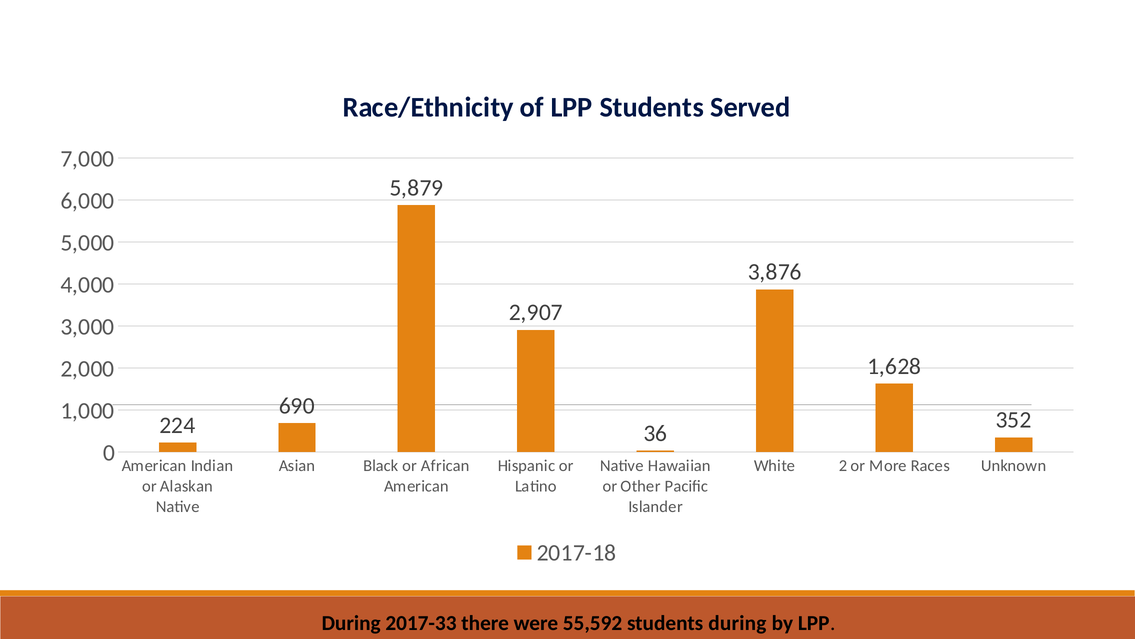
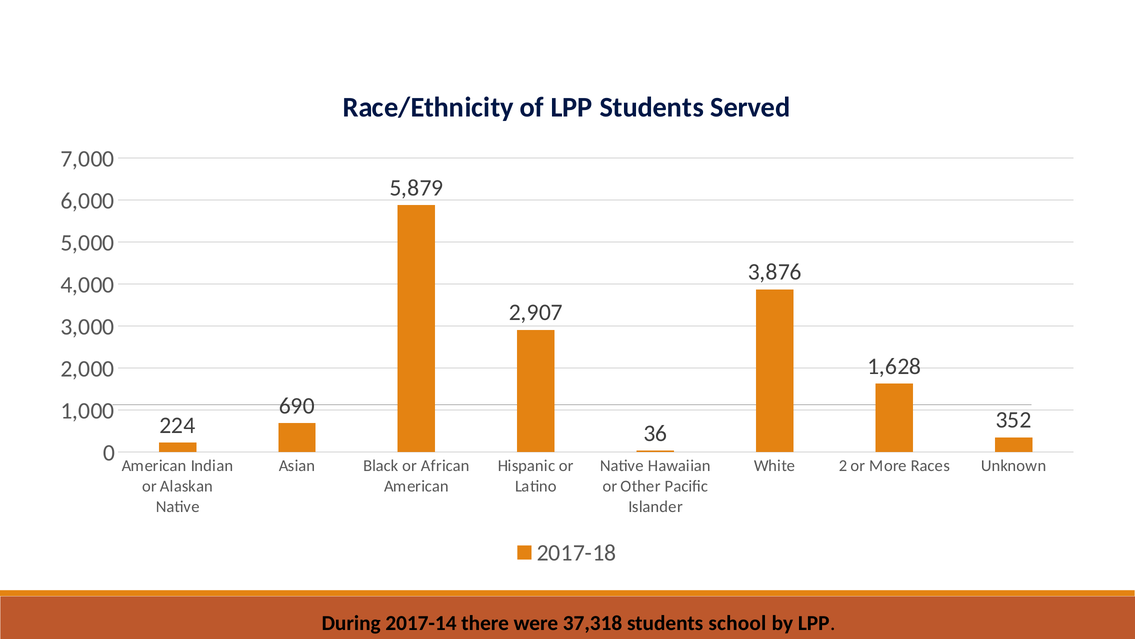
2017-33: 2017-33 -> 2017-14 (421, 622)
55,592: 55,592 -> 37,318 (593, 622)
students during: during -> school (737, 622)
